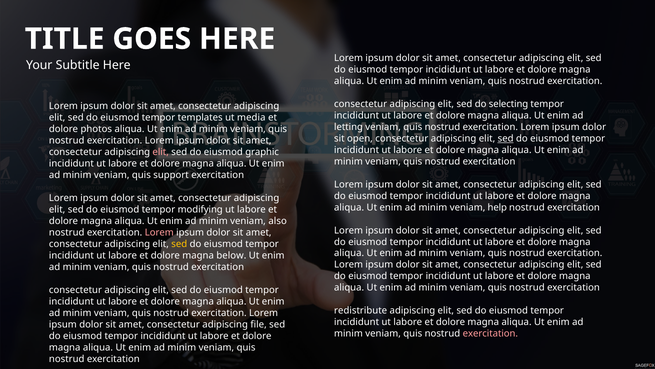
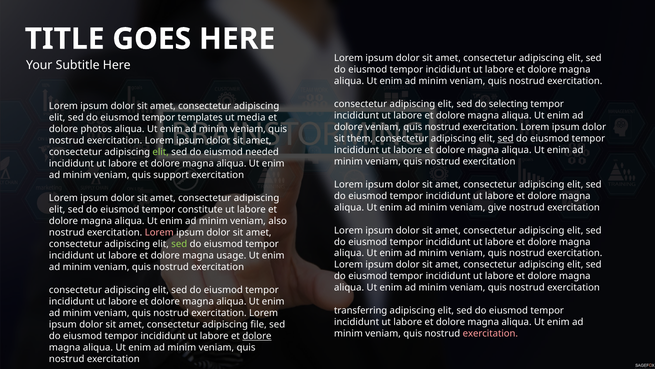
letting: letting -> dolore (349, 127)
open: open -> them (360, 138)
elit colour: pink -> light green (161, 152)
graphic: graphic -> needed (262, 152)
help: help -> give (497, 207)
modifying: modifying -> constitute (200, 209)
sed colour: yellow -> light green (179, 244)
below: below -> usage (231, 255)
redistribute: redistribute -> transferring (361, 310)
dolore underline: none -> present (257, 335)
